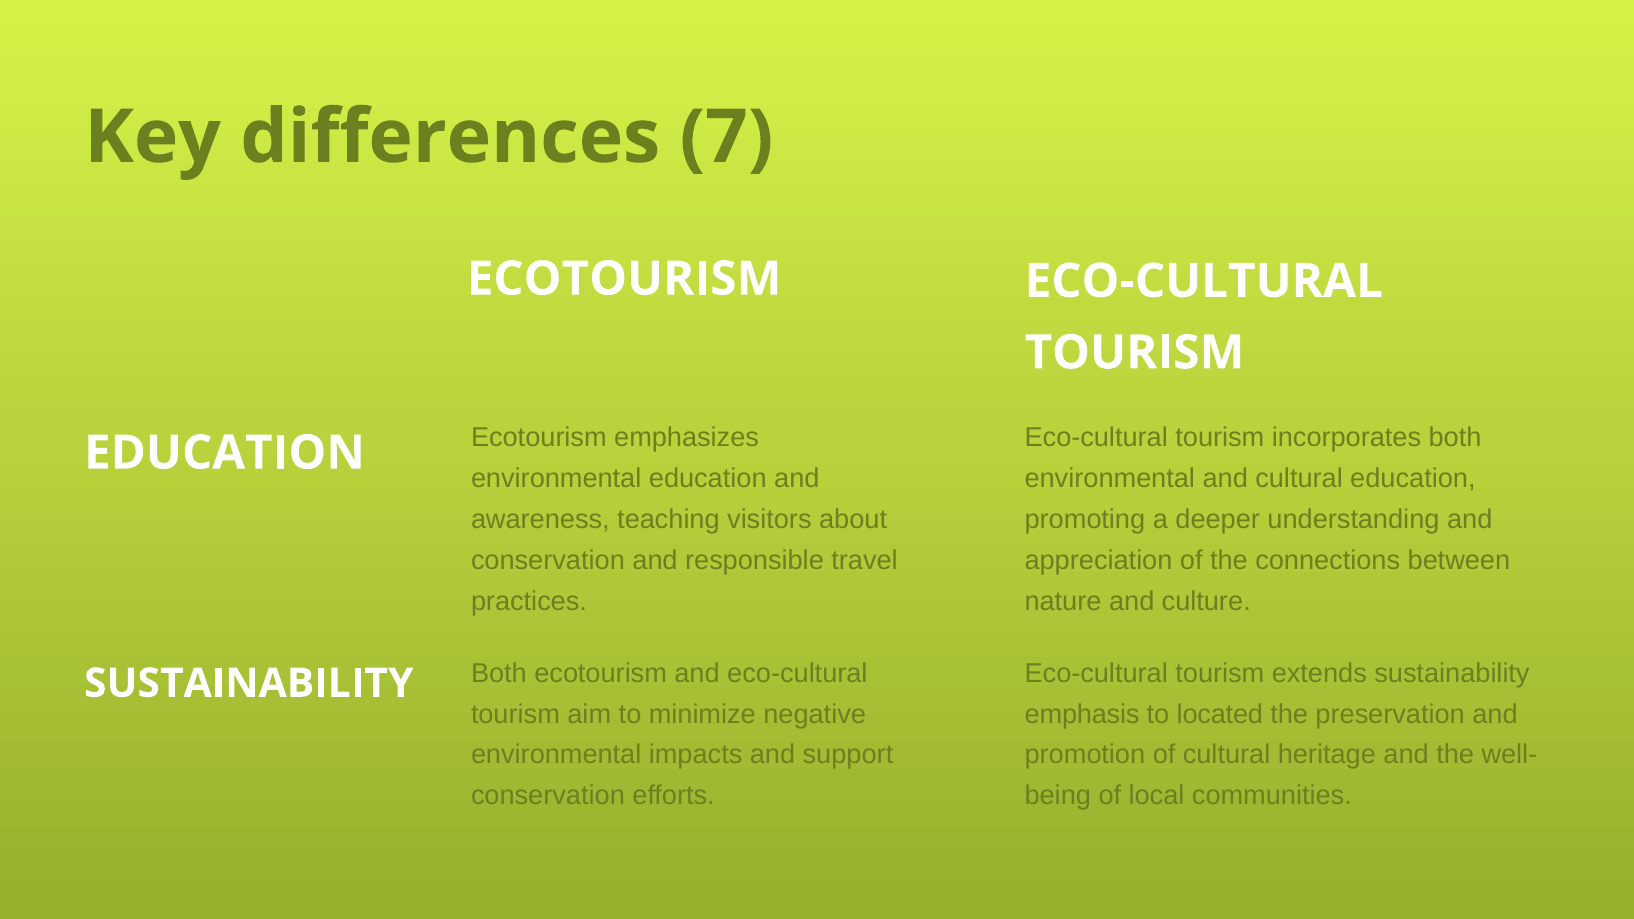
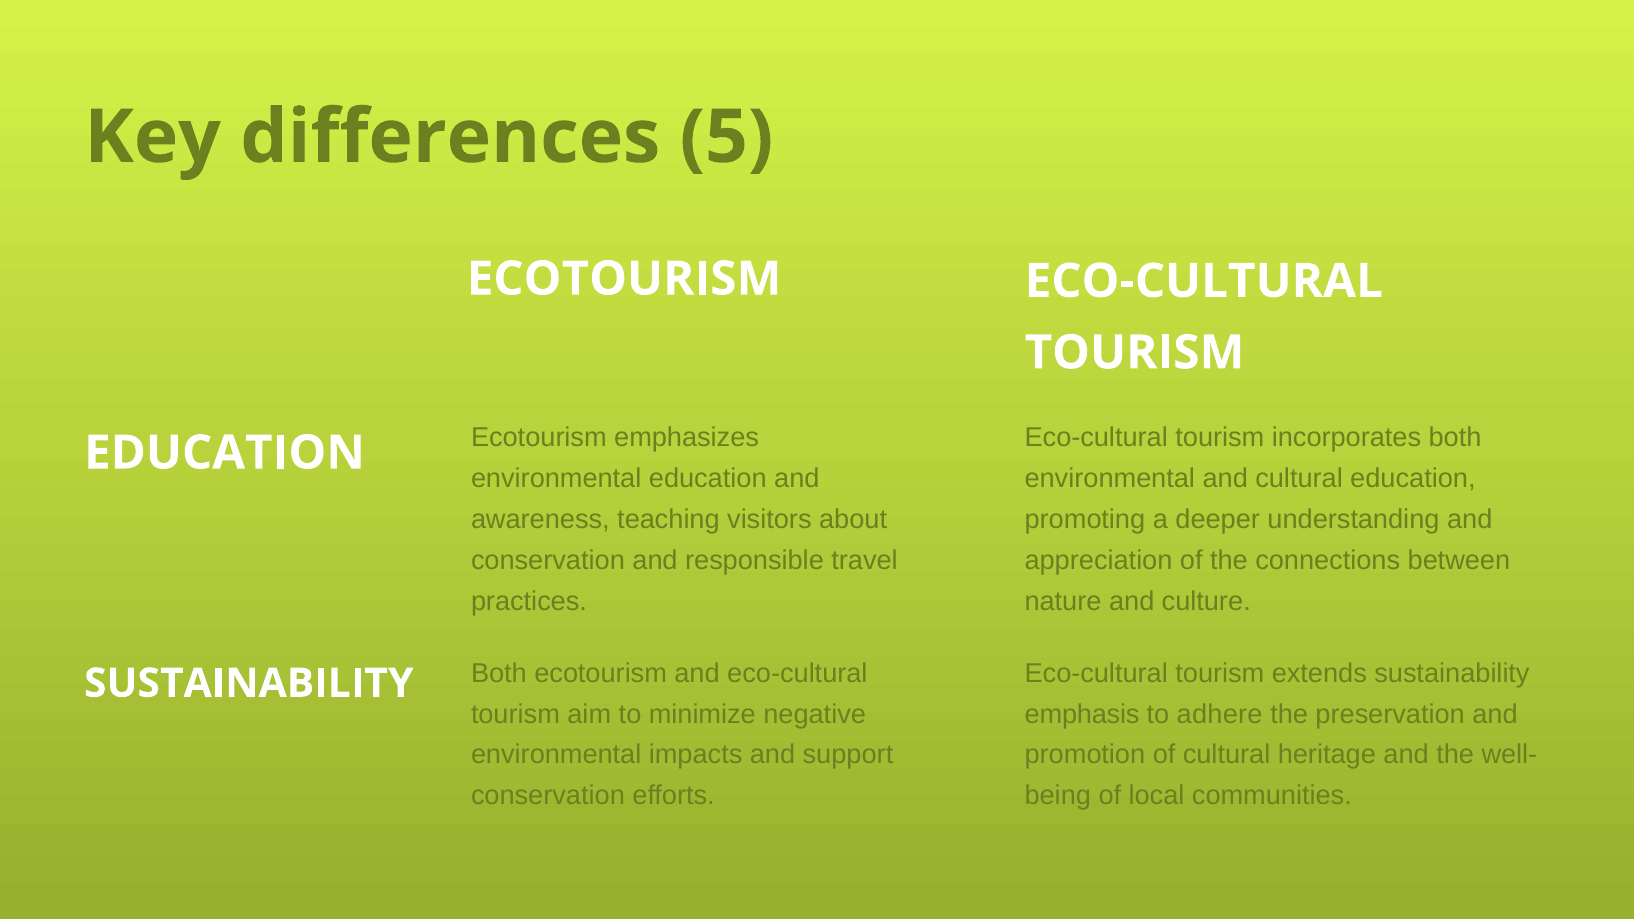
7: 7 -> 5 (726, 137)
located: located -> adhere (1220, 714)
